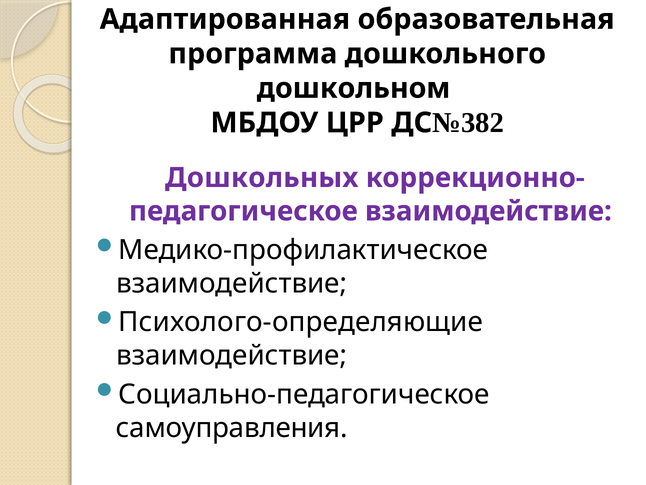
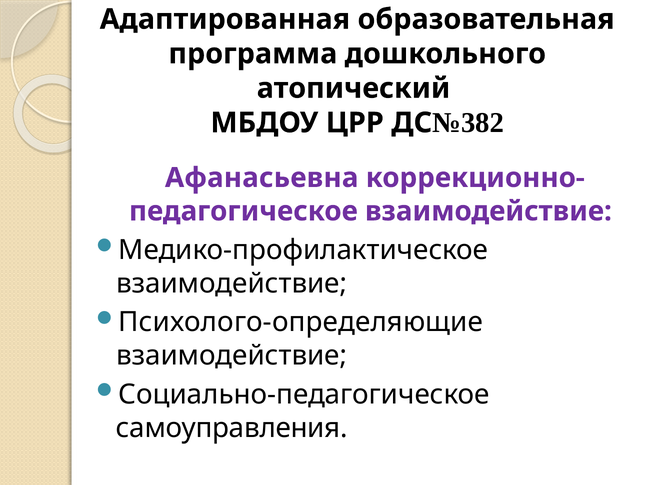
дошкольном: дошкольном -> атопический (354, 88)
Дошкольных: Дошкольных -> Афанасьевна (262, 178)
